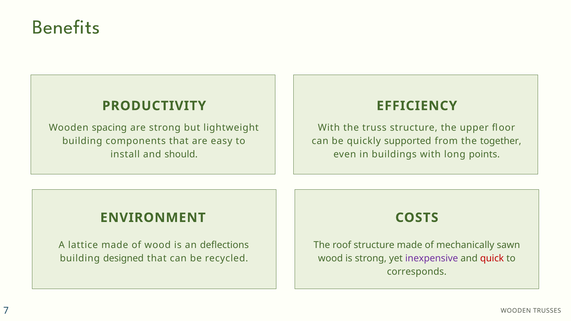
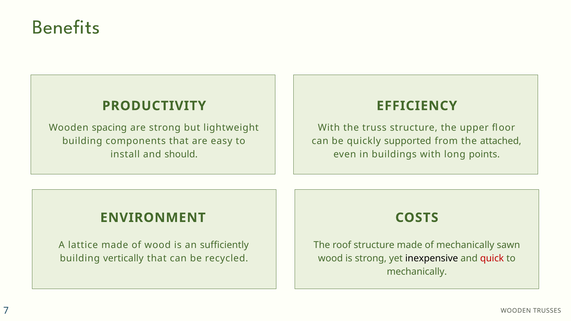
together: together -> attached (501, 141)
deflections: deflections -> sufficiently (224, 245)
designed: designed -> vertically (123, 258)
inexpensive colour: purple -> black (432, 258)
corresponds: corresponds -> mechanically (417, 272)
